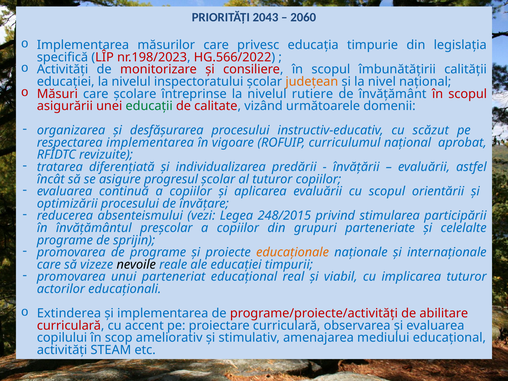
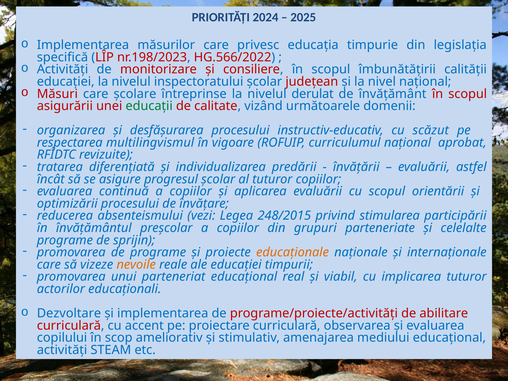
2043: 2043 -> 2024 (265, 17)
2060: 2060 -> 2025 (303, 17)
județean colour: orange -> red (312, 82)
rutiere: rutiere -> derulat (313, 94)
respectarea implementarea: implementarea -> multilingvismul (150, 143)
nevoile colour: black -> orange (136, 265)
Extinderea: Extinderea -> Dezvoltare (69, 313)
